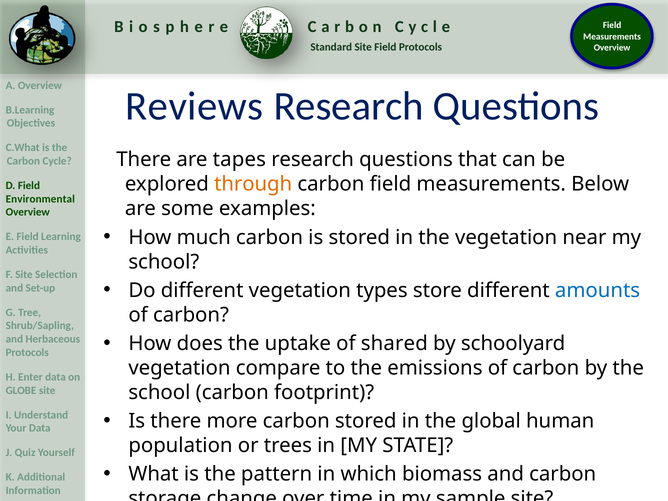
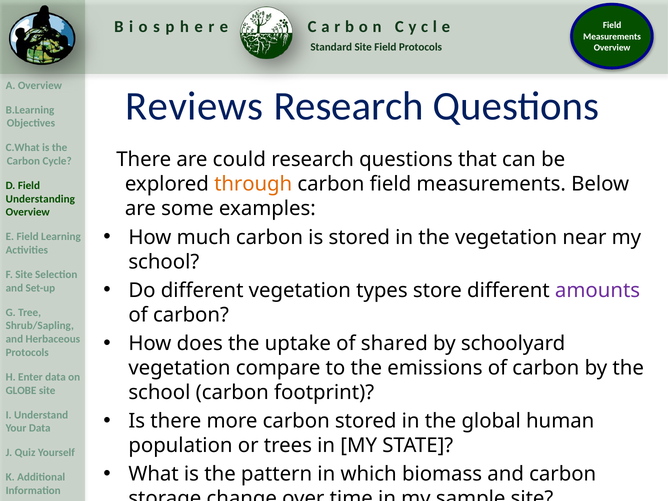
tapes: tapes -> could (239, 160)
Environmental: Environmental -> Understanding (40, 199)
amounts colour: blue -> purple (598, 290)
